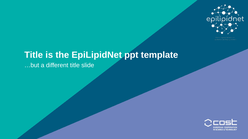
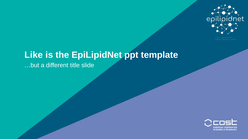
Title: Title -> Like (34, 55)
